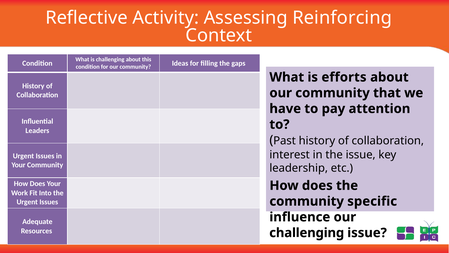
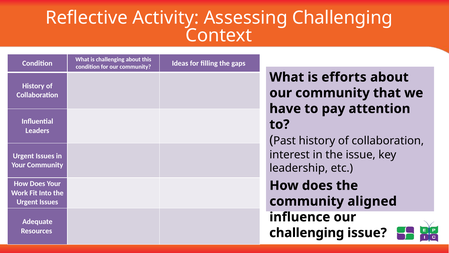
Assessing Reinforcing: Reinforcing -> Challenging (342, 18)
specific: specific -> aligned (372, 201)
